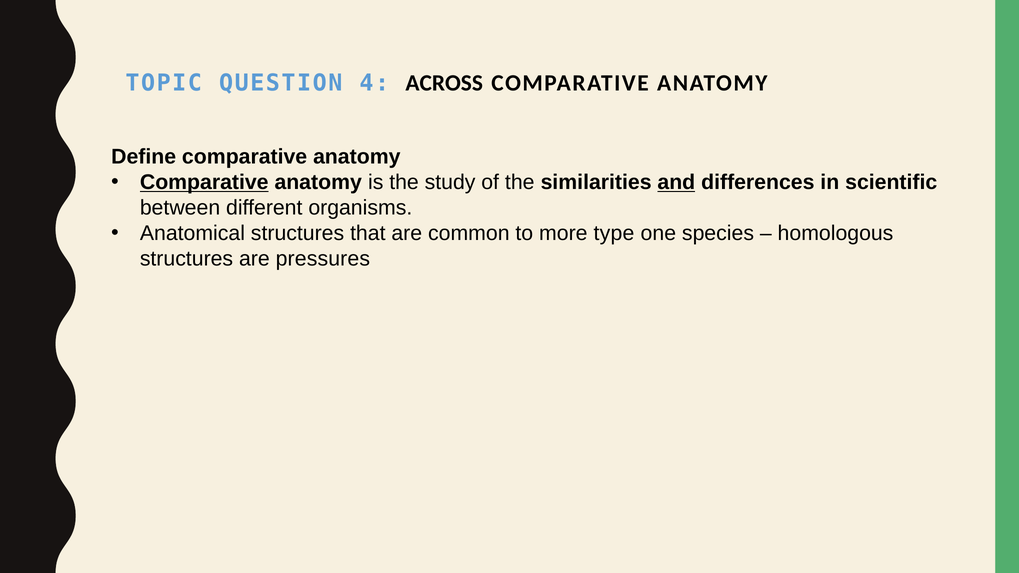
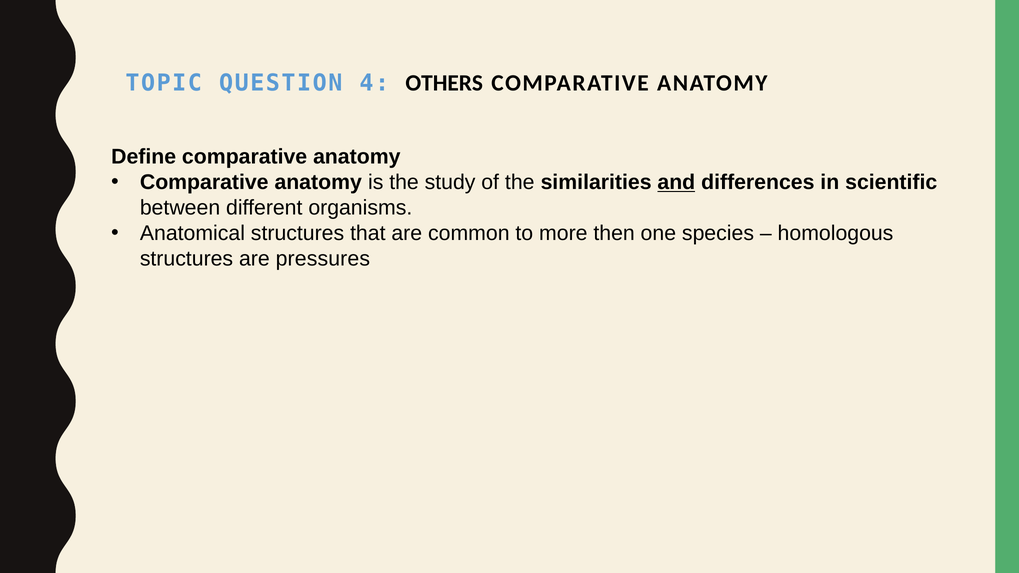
ACROSS: ACROSS -> OTHERS (444, 83)
Comparative underline: present -> none (204, 182)
type: type -> then (614, 233)
